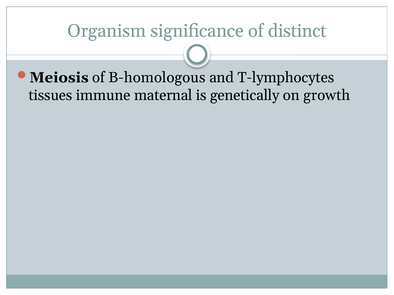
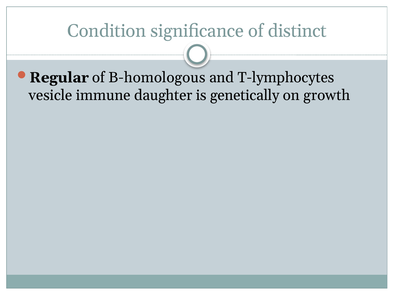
Organism: Organism -> Condition (107, 31)
Meiosis: Meiosis -> Regular (59, 78)
tissues: tissues -> vesicle (50, 95)
maternal: maternal -> daughter (163, 95)
